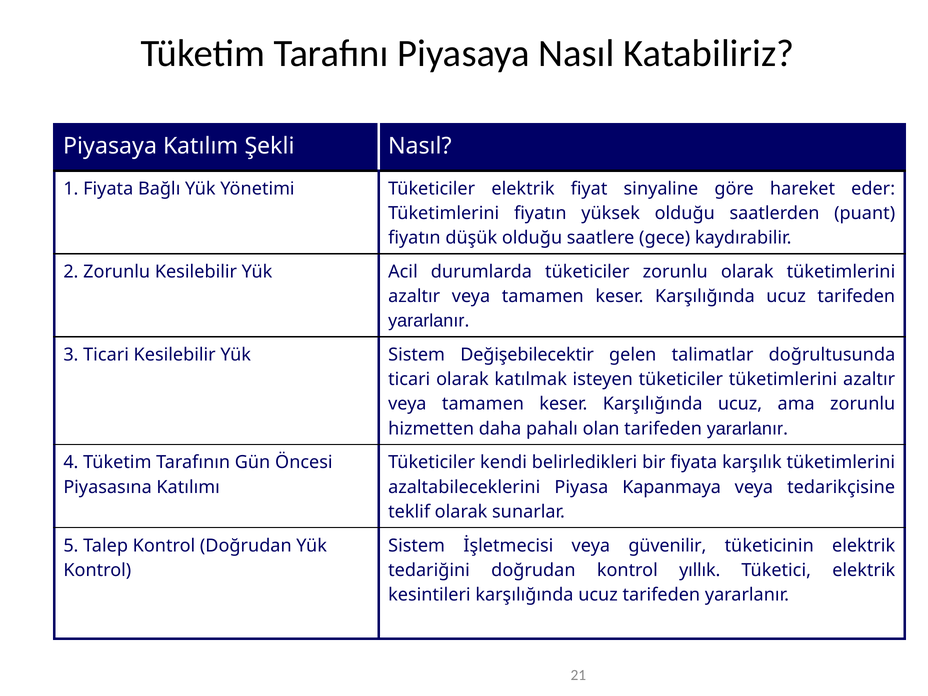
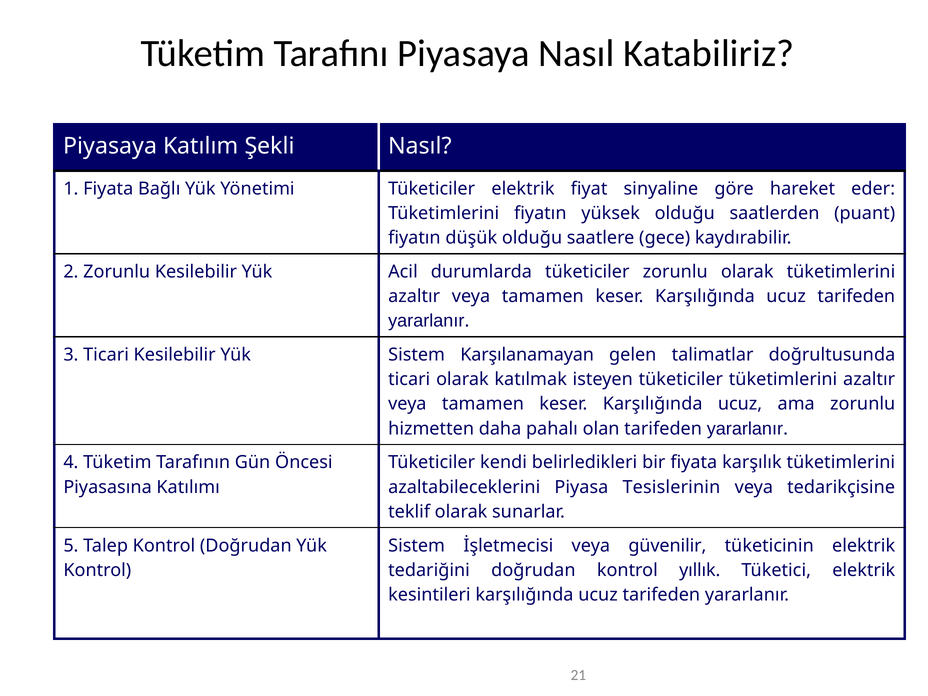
Değişebilecektir: Değişebilecektir -> Karşılanamayan (527, 355)
Kapanmaya: Kapanmaya -> Tesislerinin (671, 487)
